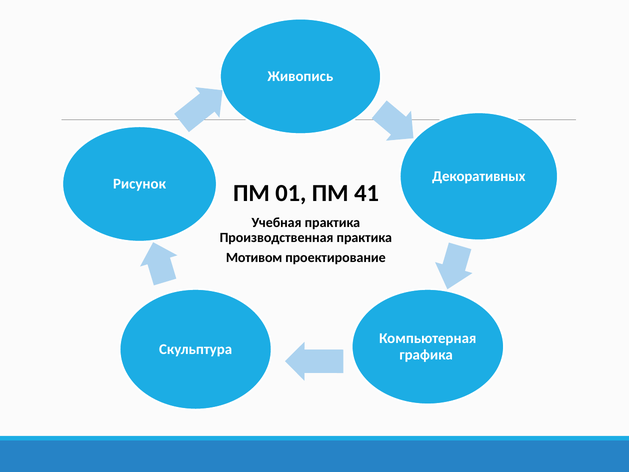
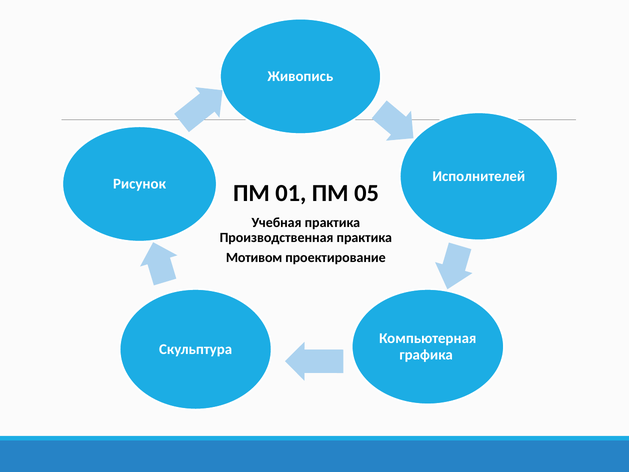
Декоративных: Декоративных -> Исполнителей (479, 176)
41: 41 -> 05 (367, 193)
